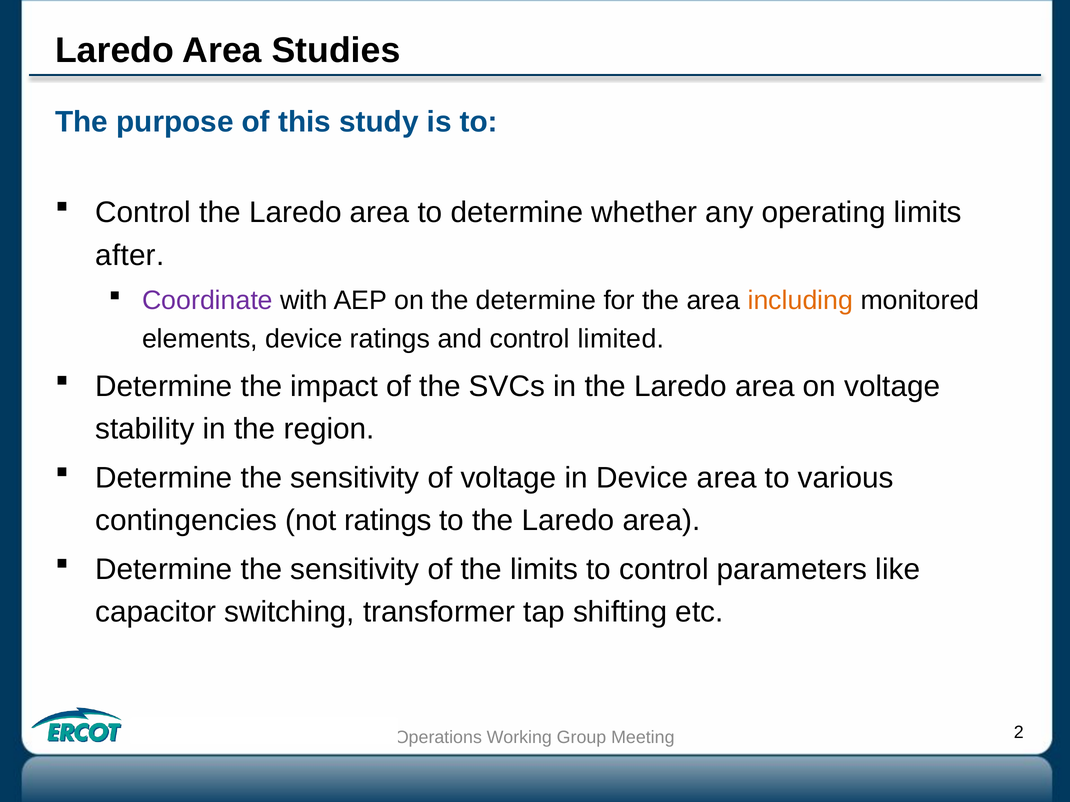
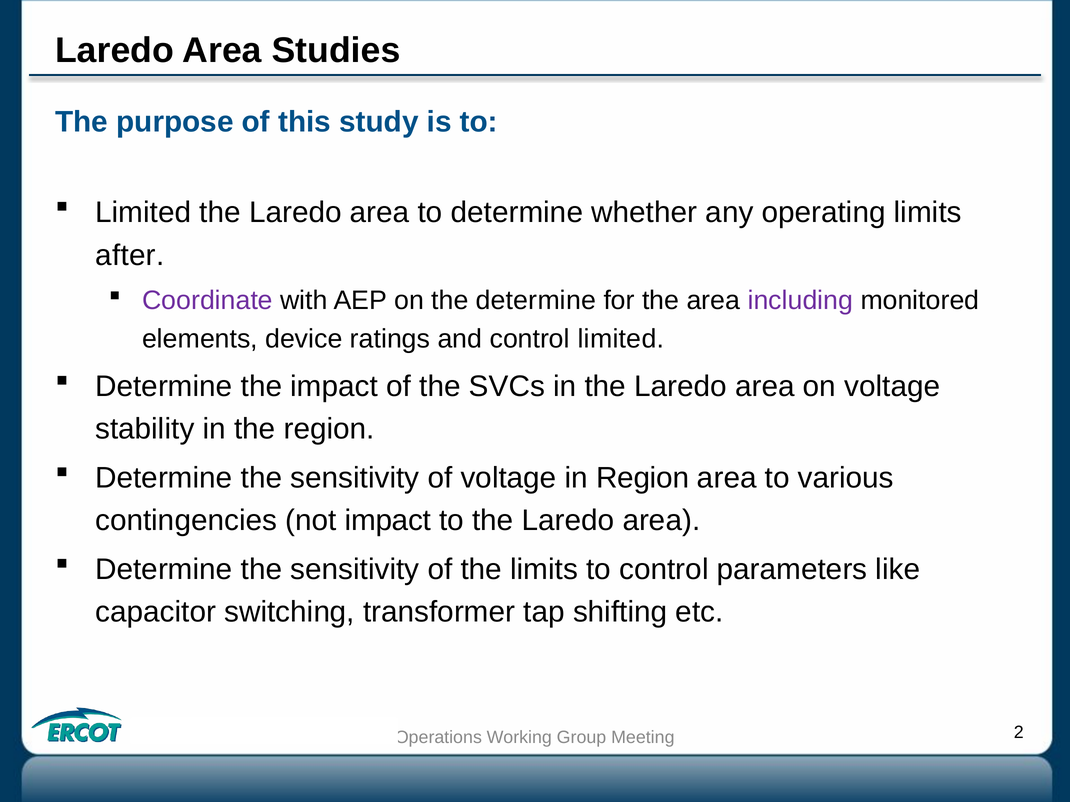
Control: Control -> Limited (143, 213)
including colour: orange -> purple (800, 301)
in Device: Device -> Region (643, 478)
not ratings: ratings -> impact (388, 521)
